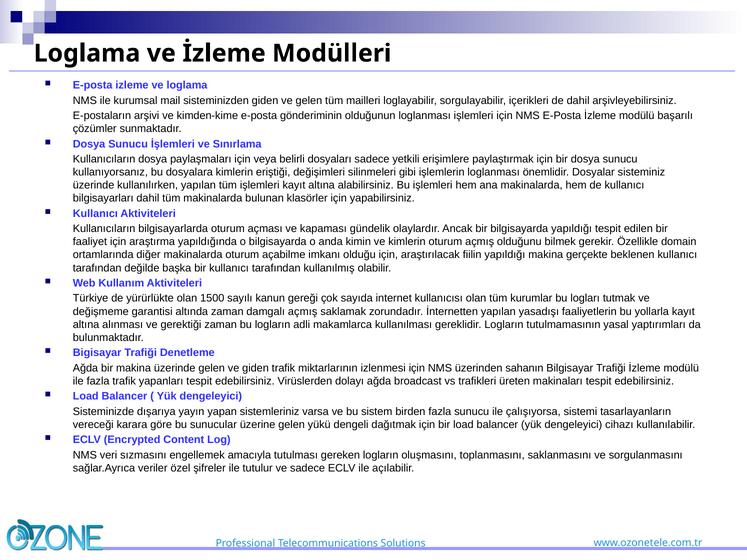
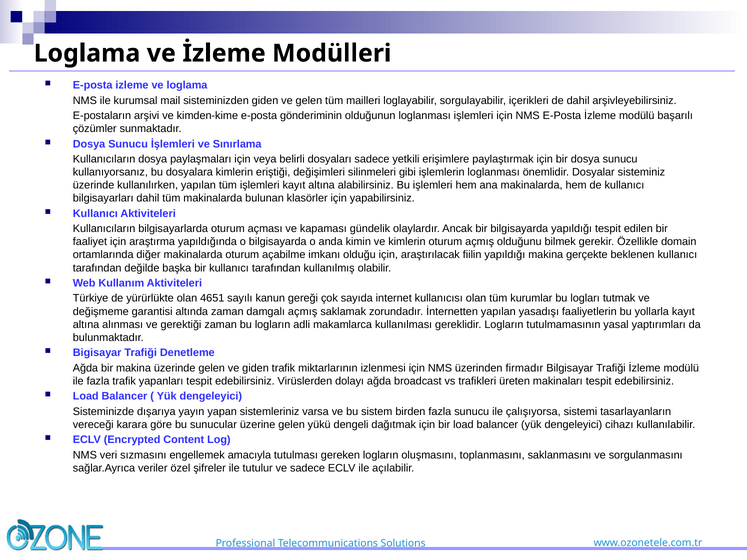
1500: 1500 -> 4651 (212, 299)
sahanın: sahanın -> firmadır (524, 368)
